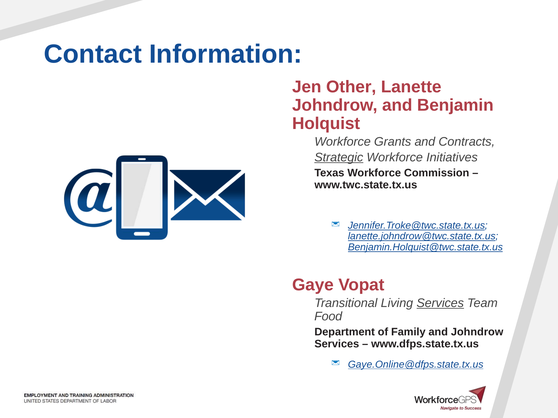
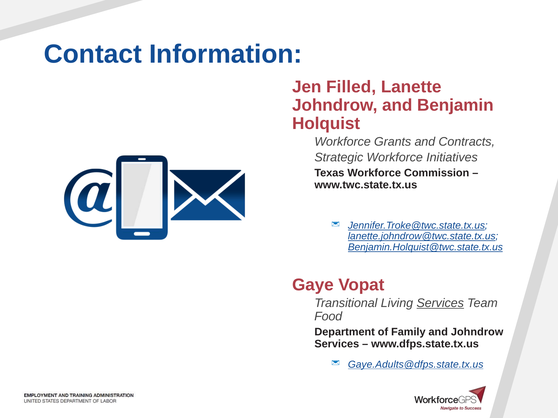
Other: Other -> Filled (351, 87)
Strategic underline: present -> none (339, 158)
Gaye.Online@dfps.state.tx.us: Gaye.Online@dfps.state.tx.us -> Gaye.Adults@dfps.state.tx.us (416, 365)
